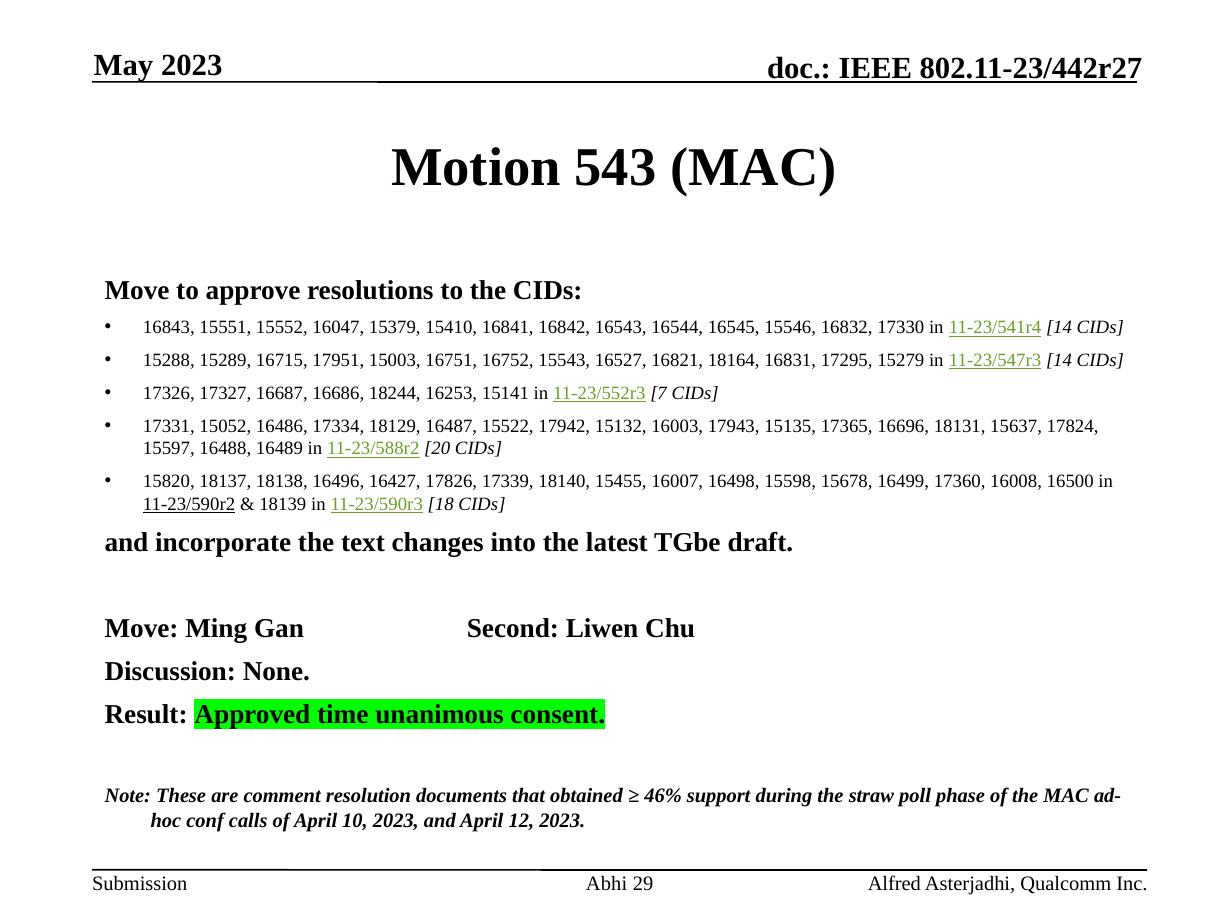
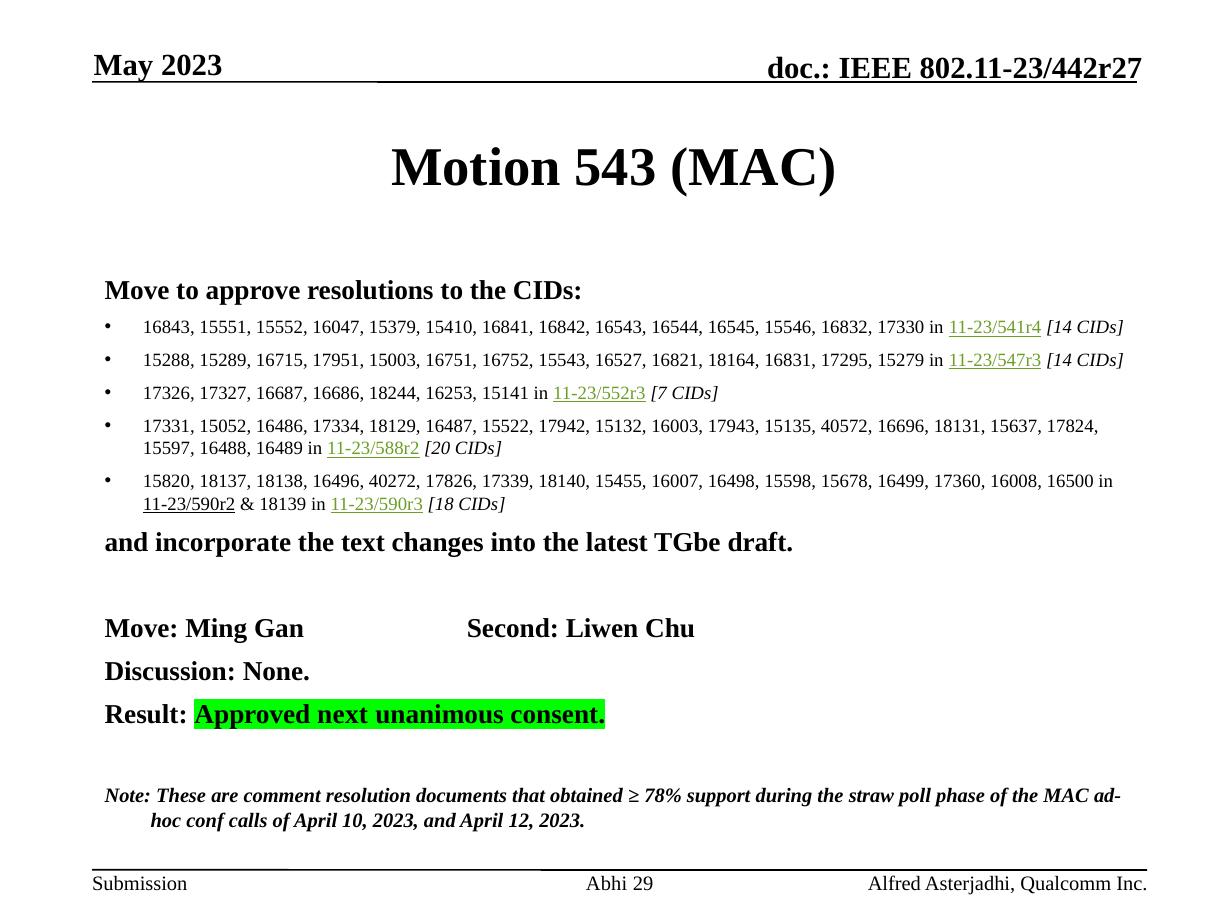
17365: 17365 -> 40572 (847, 426)
16427: 16427 -> 40272 (395, 482)
time: time -> next (343, 715)
46%: 46% -> 78% (663, 796)
